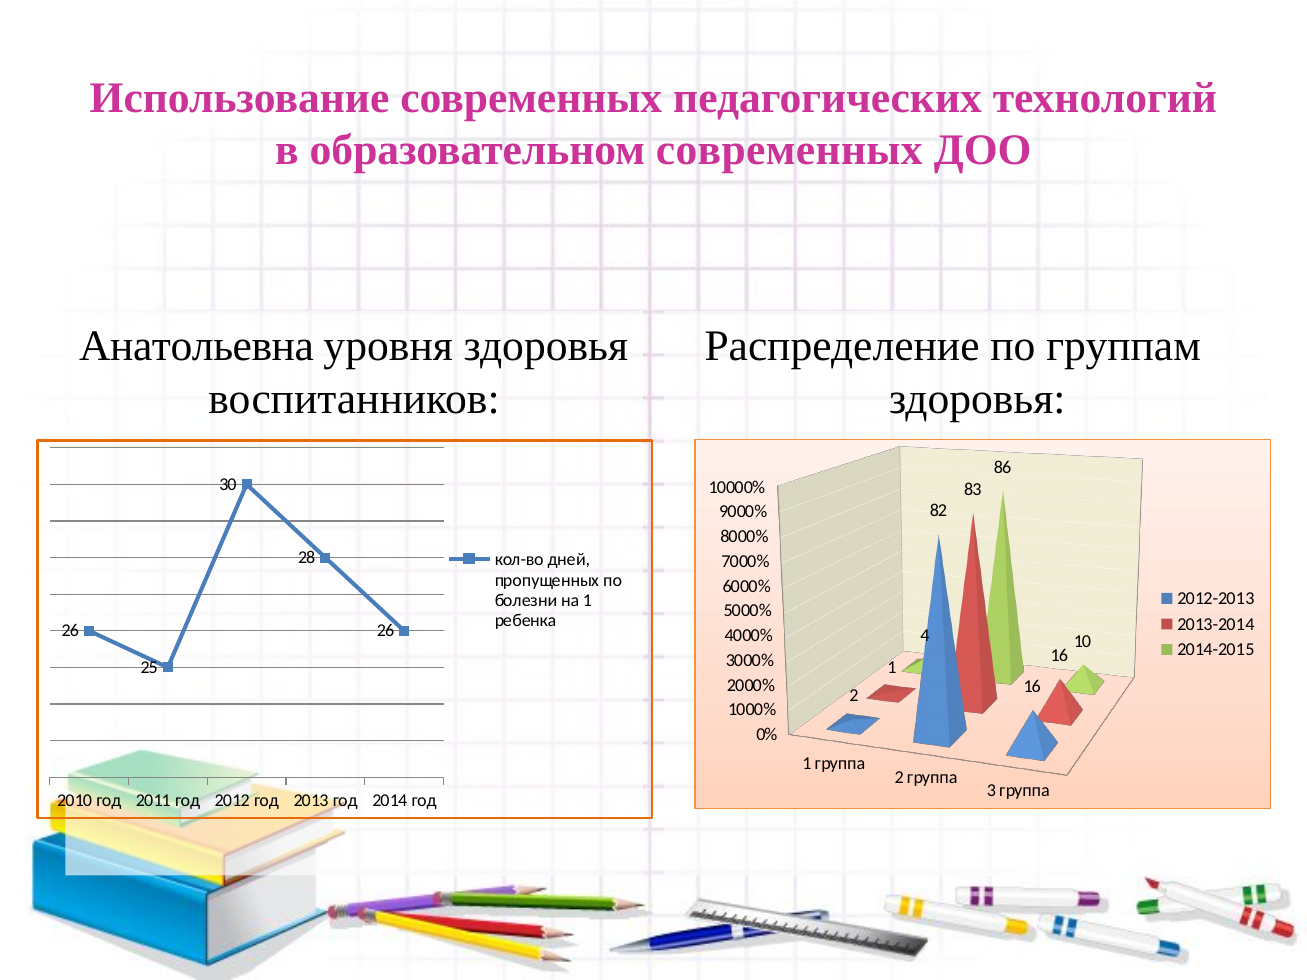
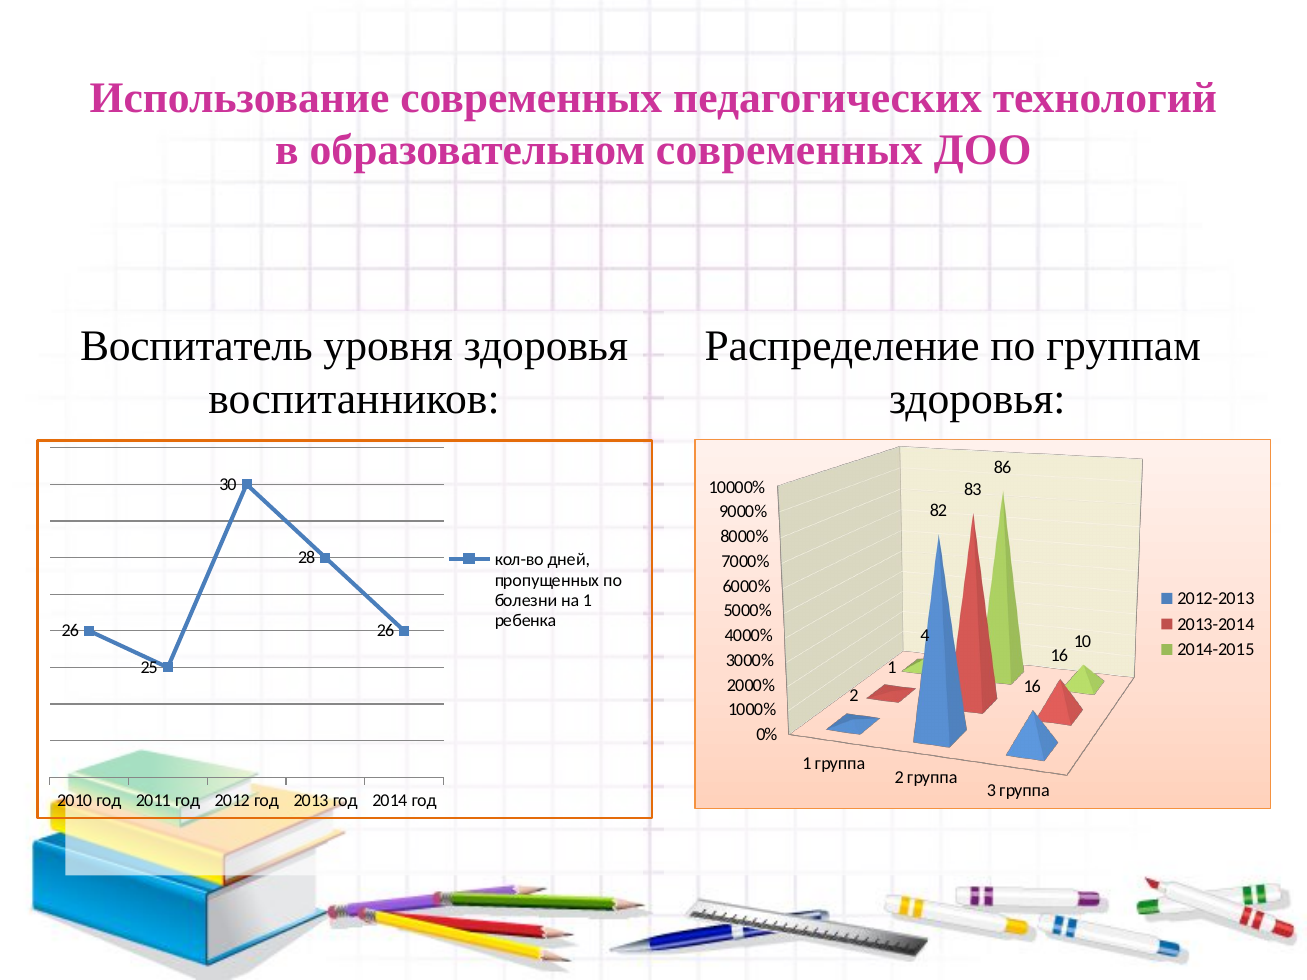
Анатольевна: Анатольевна -> Воспитатель (196, 347)
